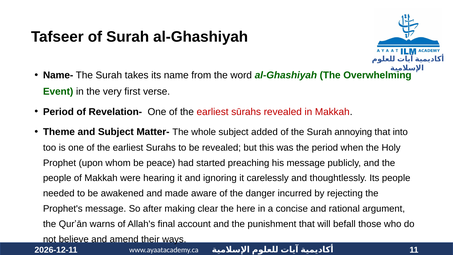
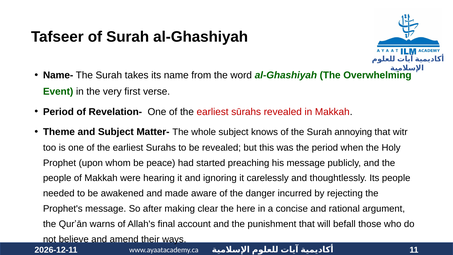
added: added -> knows (265, 132)
into: into -> witr (400, 132)
